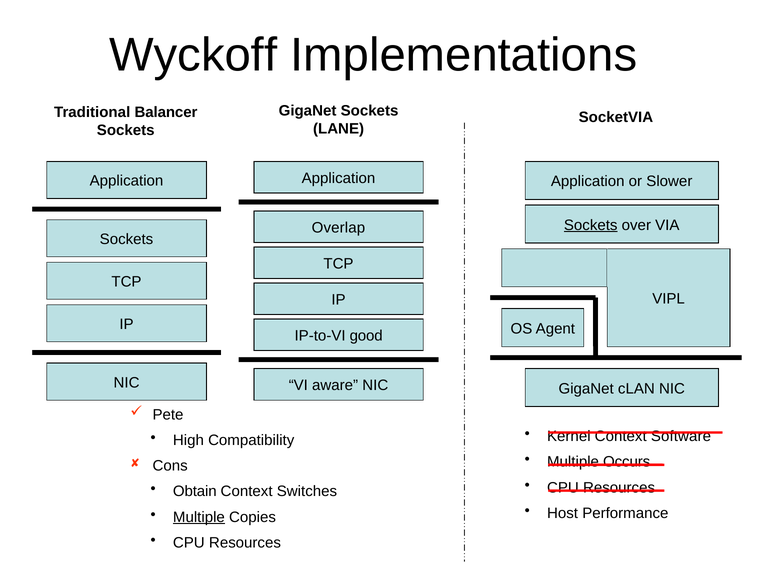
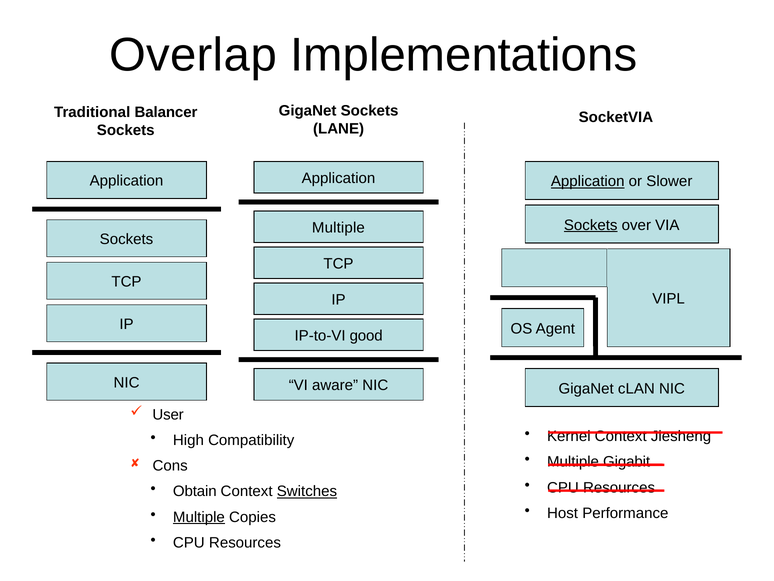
Wyckoff: Wyckoff -> Overlap (193, 55)
Application underline: none -> present (588, 181)
Overlap: Overlap -> Multiple (338, 228)
Pete: Pete -> User (168, 414)
Software: Software -> Jiesheng (681, 436)
Occurs: Occurs -> Gigabit (627, 462)
Switches underline: none -> present (307, 491)
